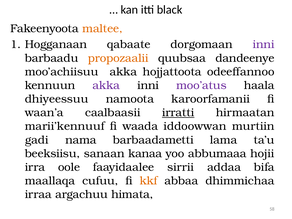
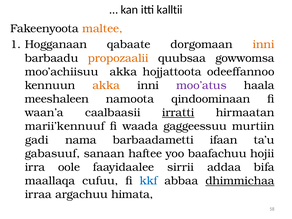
black: black -> kalltii (170, 10)
inni colour: purple -> orange (264, 44)
dandeenye: dandeenye -> gowwomsa (245, 58)
akka colour: purple -> orange (106, 85)
dhiyeessuu: dhiyeessuu -> meeshaleen (57, 99)
karoorfamanii: karoorfamanii -> qindoominaan (211, 99)
iddoowwan: iddoowwan -> gaggeessuu (195, 126)
lama: lama -> ifaan (224, 140)
beeksiisu: beeksiisu -> gabasuuf (52, 154)
kanaa: kanaa -> haftee (145, 154)
abbumaaa: abbumaaa -> baafachuu (217, 154)
kkf colour: orange -> blue (149, 181)
dhimmichaa underline: none -> present (240, 181)
